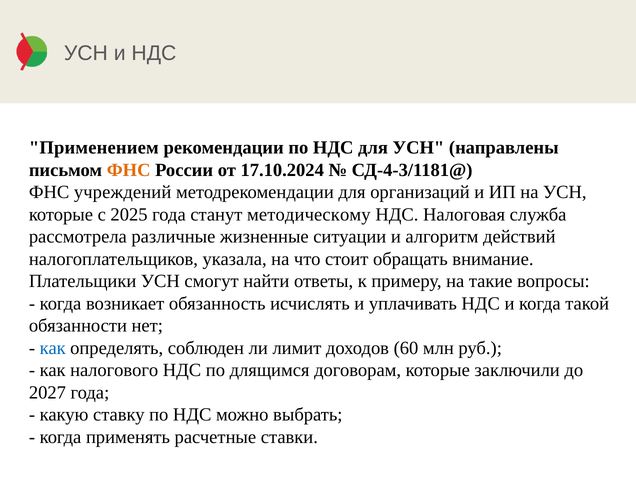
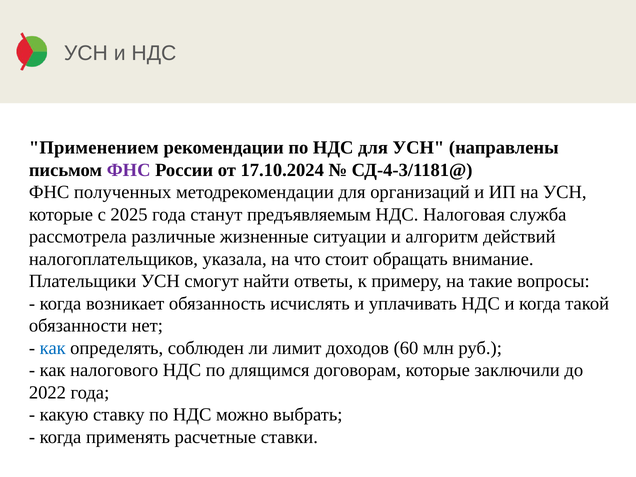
ФНС colour: orange -> purple (129, 170)
учреждений: учреждений -> полученных (123, 192)
методическому: методическому -> предъявляемым (309, 214)
2027: 2027 -> 2022 (47, 393)
